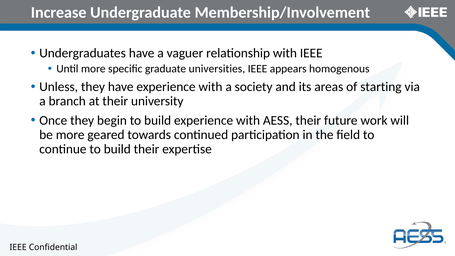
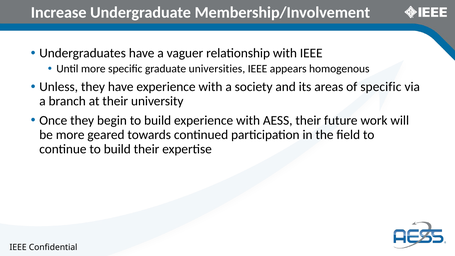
of starting: starting -> specific (381, 87)
